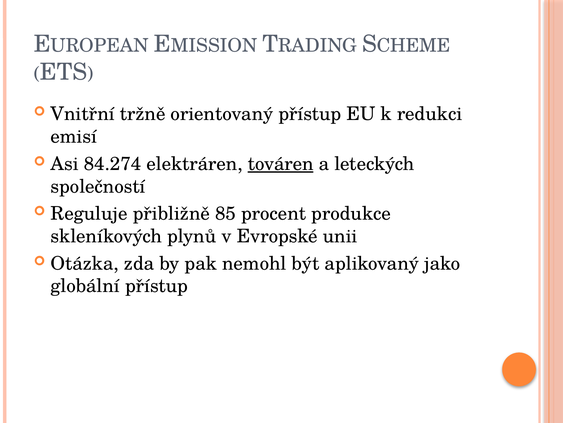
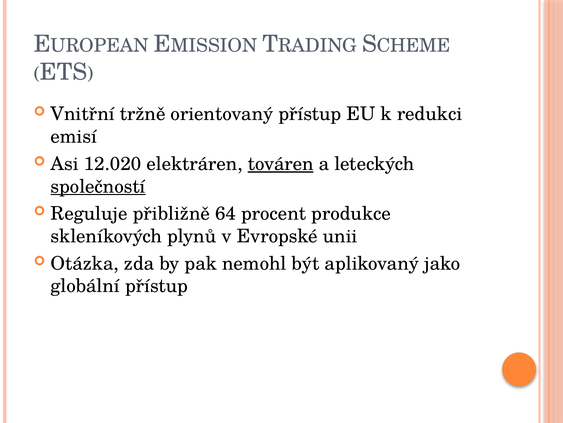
84.274: 84.274 -> 12.020 (113, 164)
společností underline: none -> present (98, 186)
85: 85 -> 64 (225, 213)
